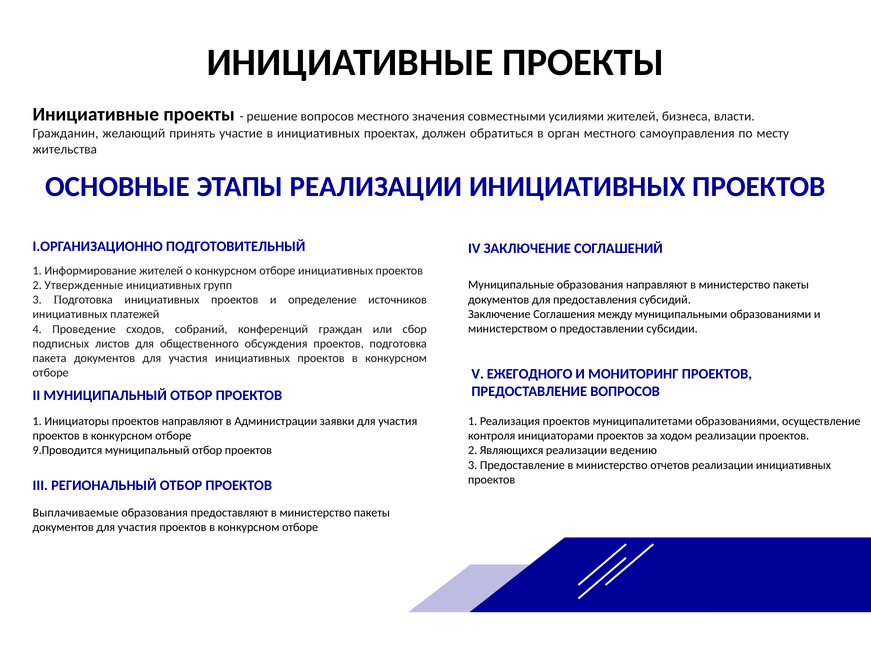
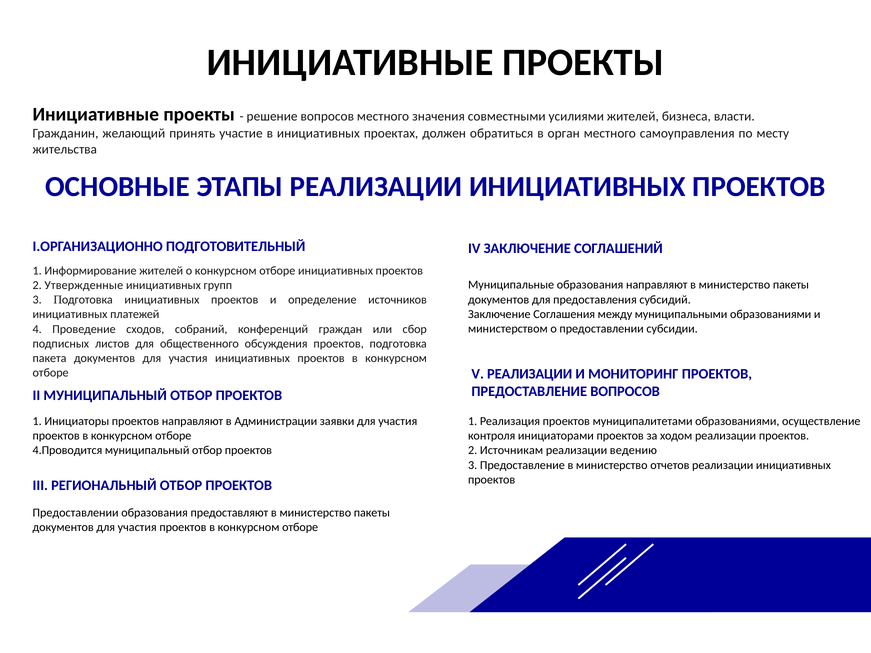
V ЕЖЕГОДНОГО: ЕЖЕГОДНОГО -> РЕАЛИЗАЦИИ (530, 374)
9.Проводится: 9.Проводится -> 4.Проводится (67, 451)
Являющихся: Являющихся -> Источникам (511, 451)
Выплачиваемые: Выплачиваемые -> Предоставлении (76, 513)
